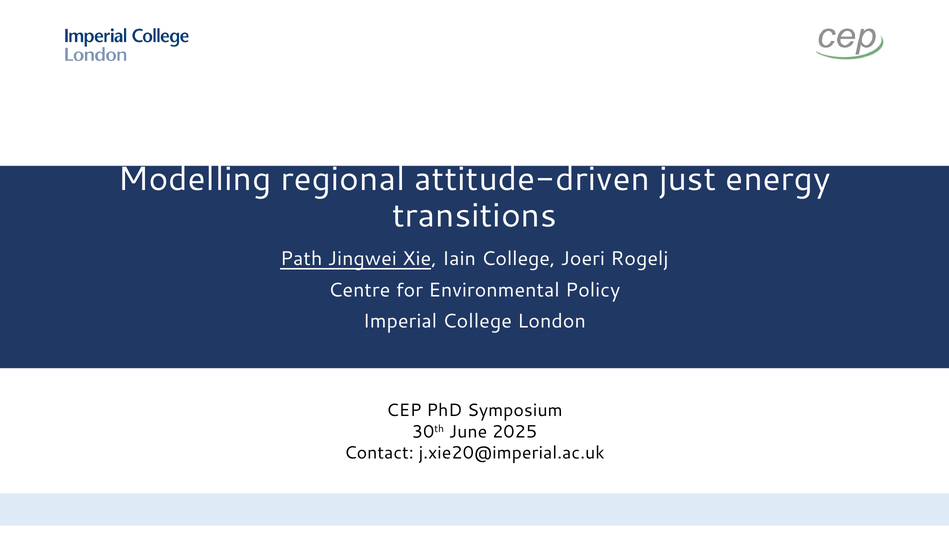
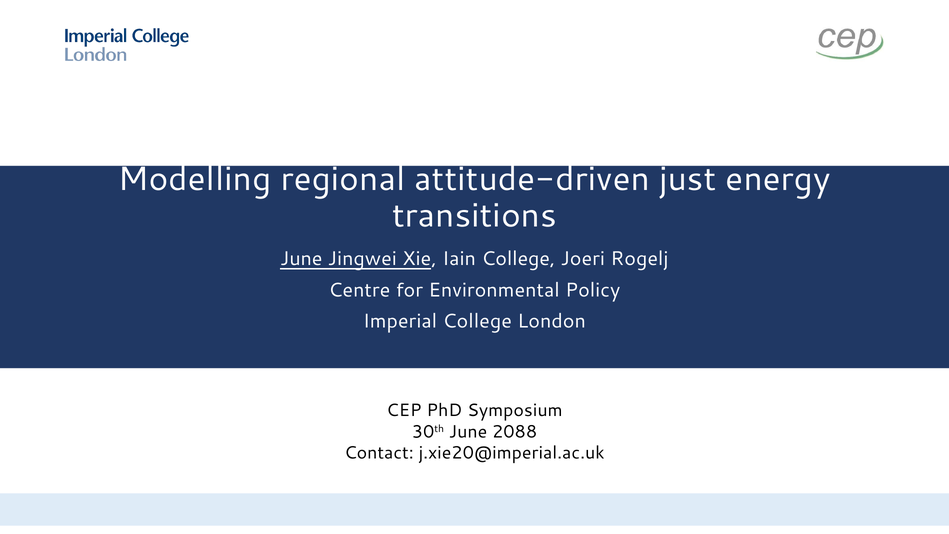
Path: Path -> June (301, 259)
2025: 2025 -> 2088 (515, 432)
